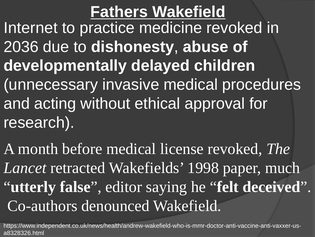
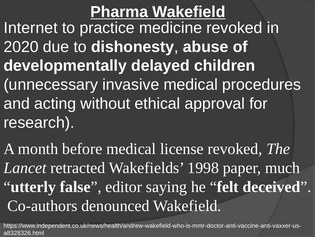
Fathers: Fathers -> Pharma (119, 12)
2036: 2036 -> 2020 (21, 47)
